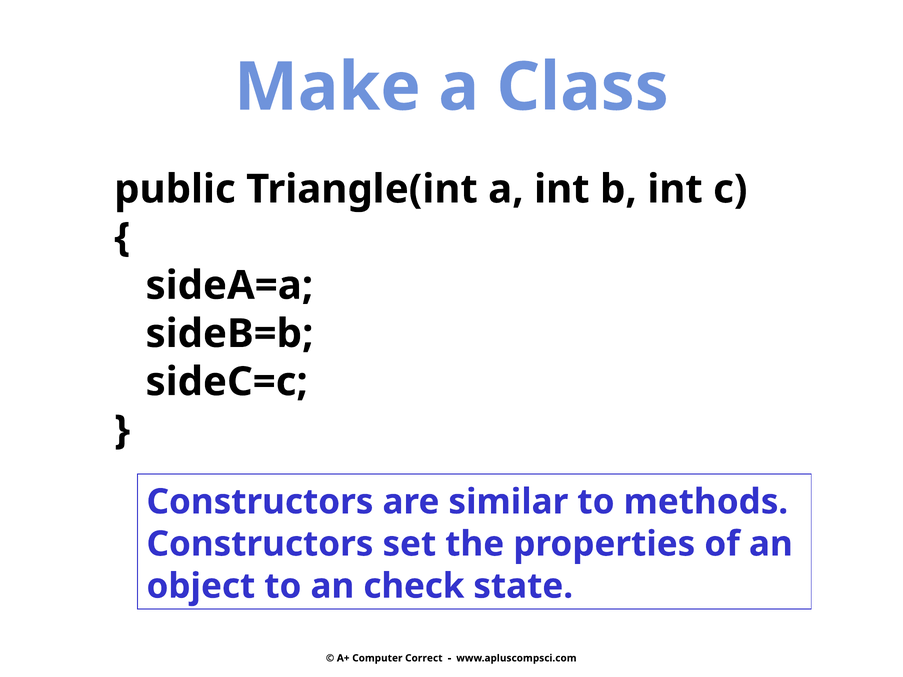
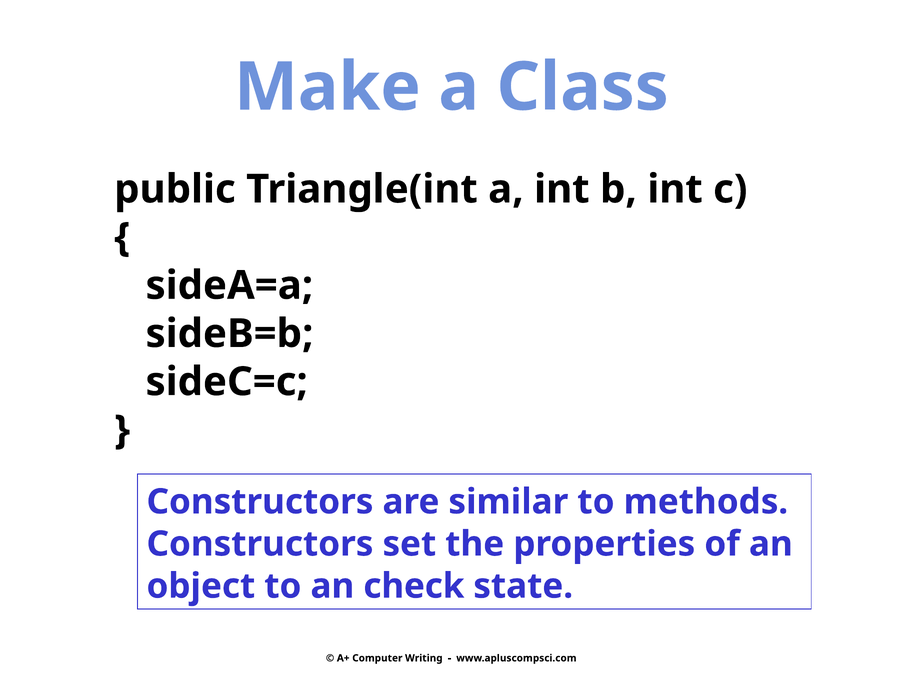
Correct: Correct -> Writing (424, 658)
